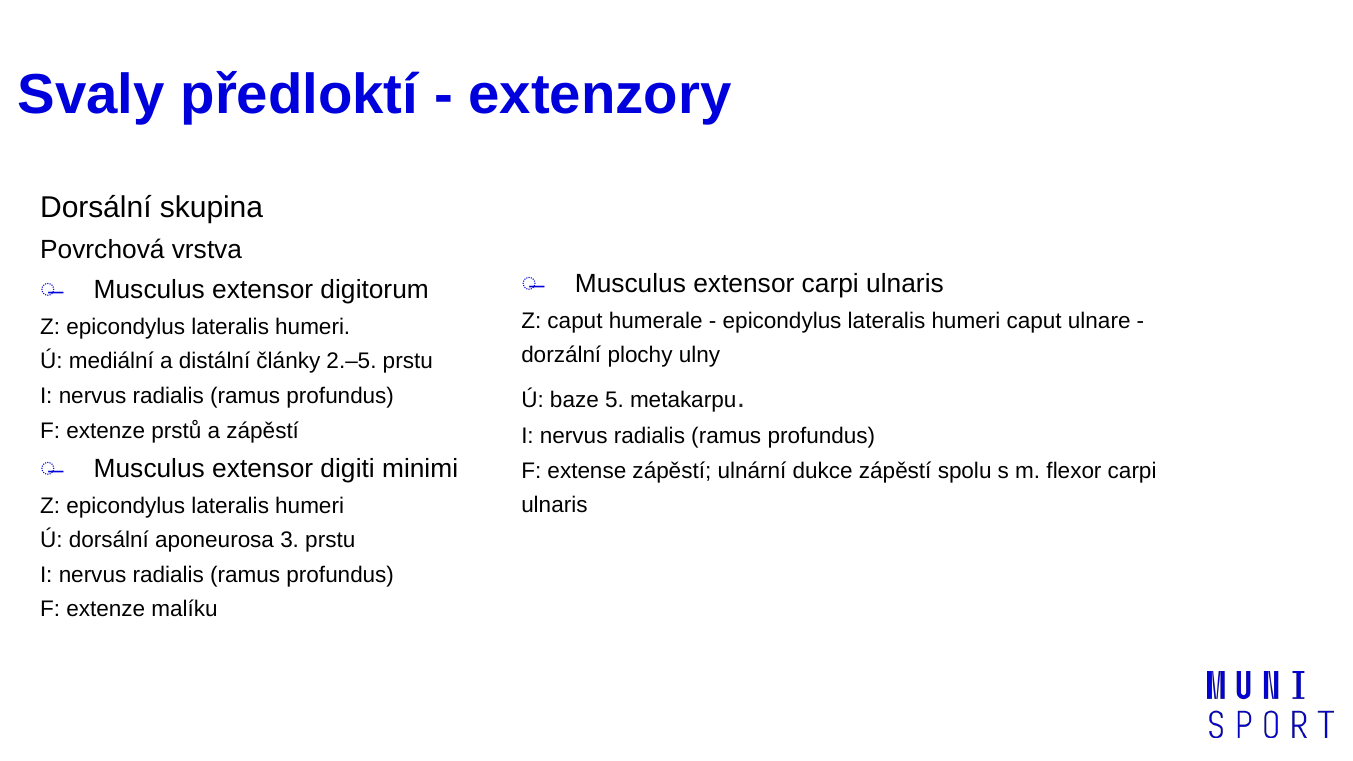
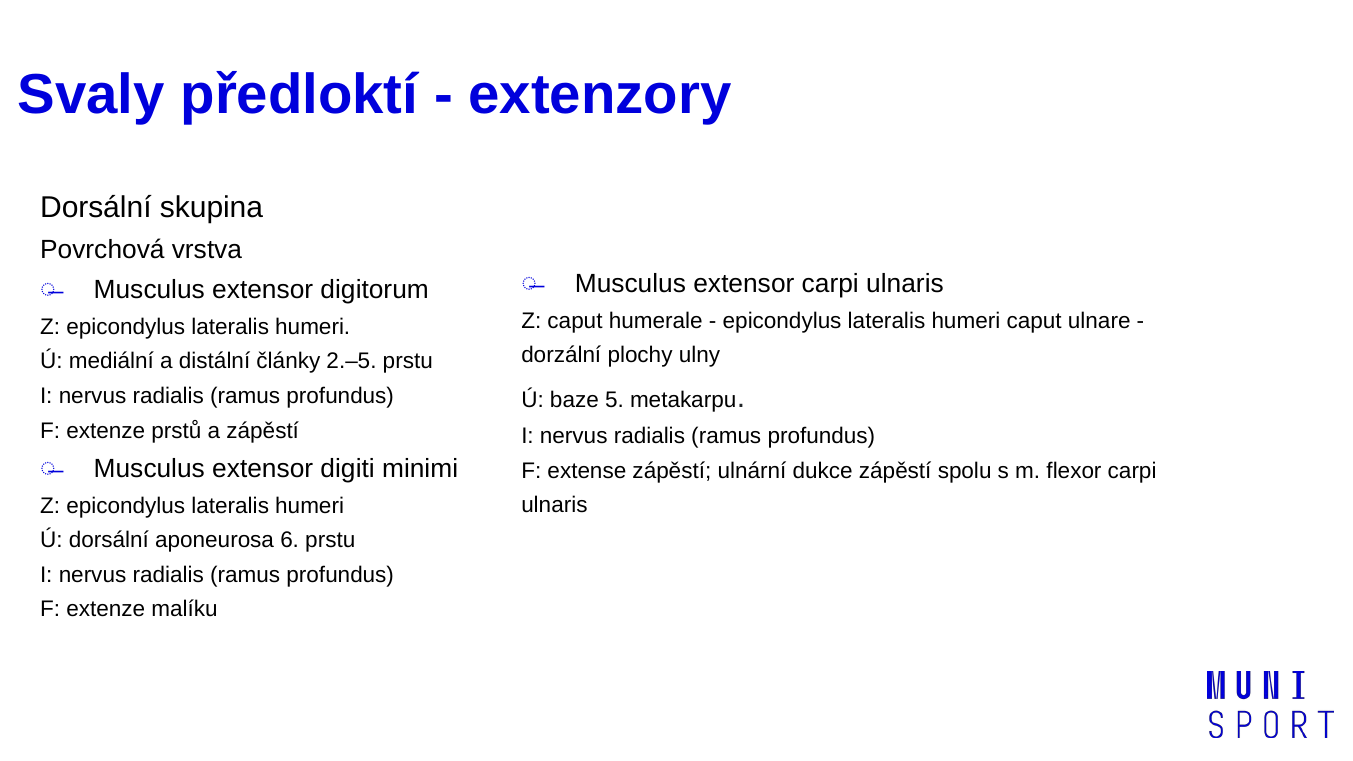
3: 3 -> 6 (290, 540)
